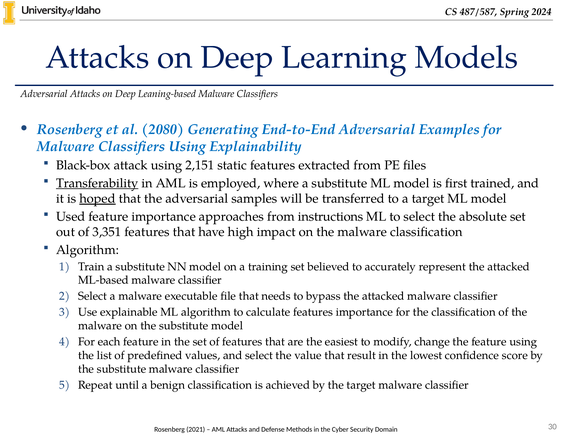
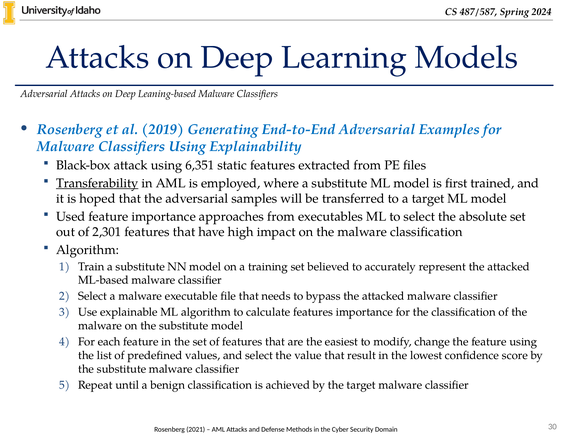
2080: 2080 -> 2019 (163, 129)
2,151: 2,151 -> 6,351 (200, 165)
hoped underline: present -> none (97, 199)
instructions: instructions -> executables (331, 216)
3,351: 3,351 -> 2,301 (107, 232)
